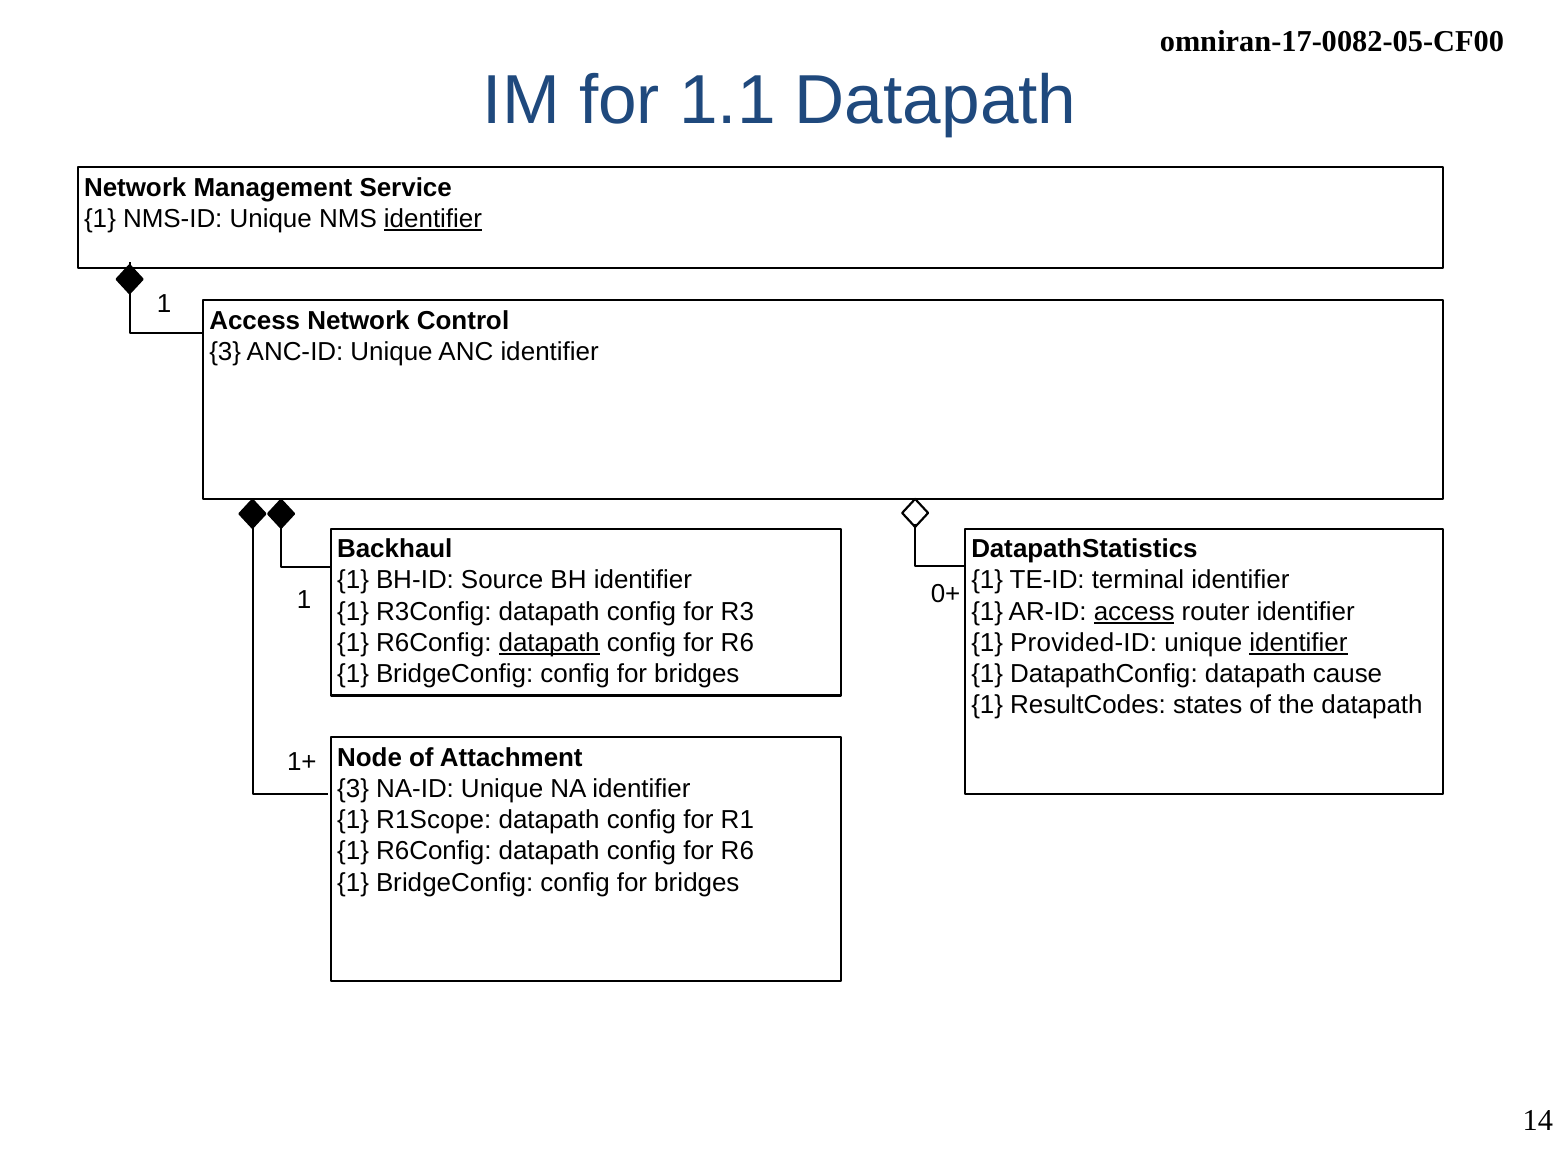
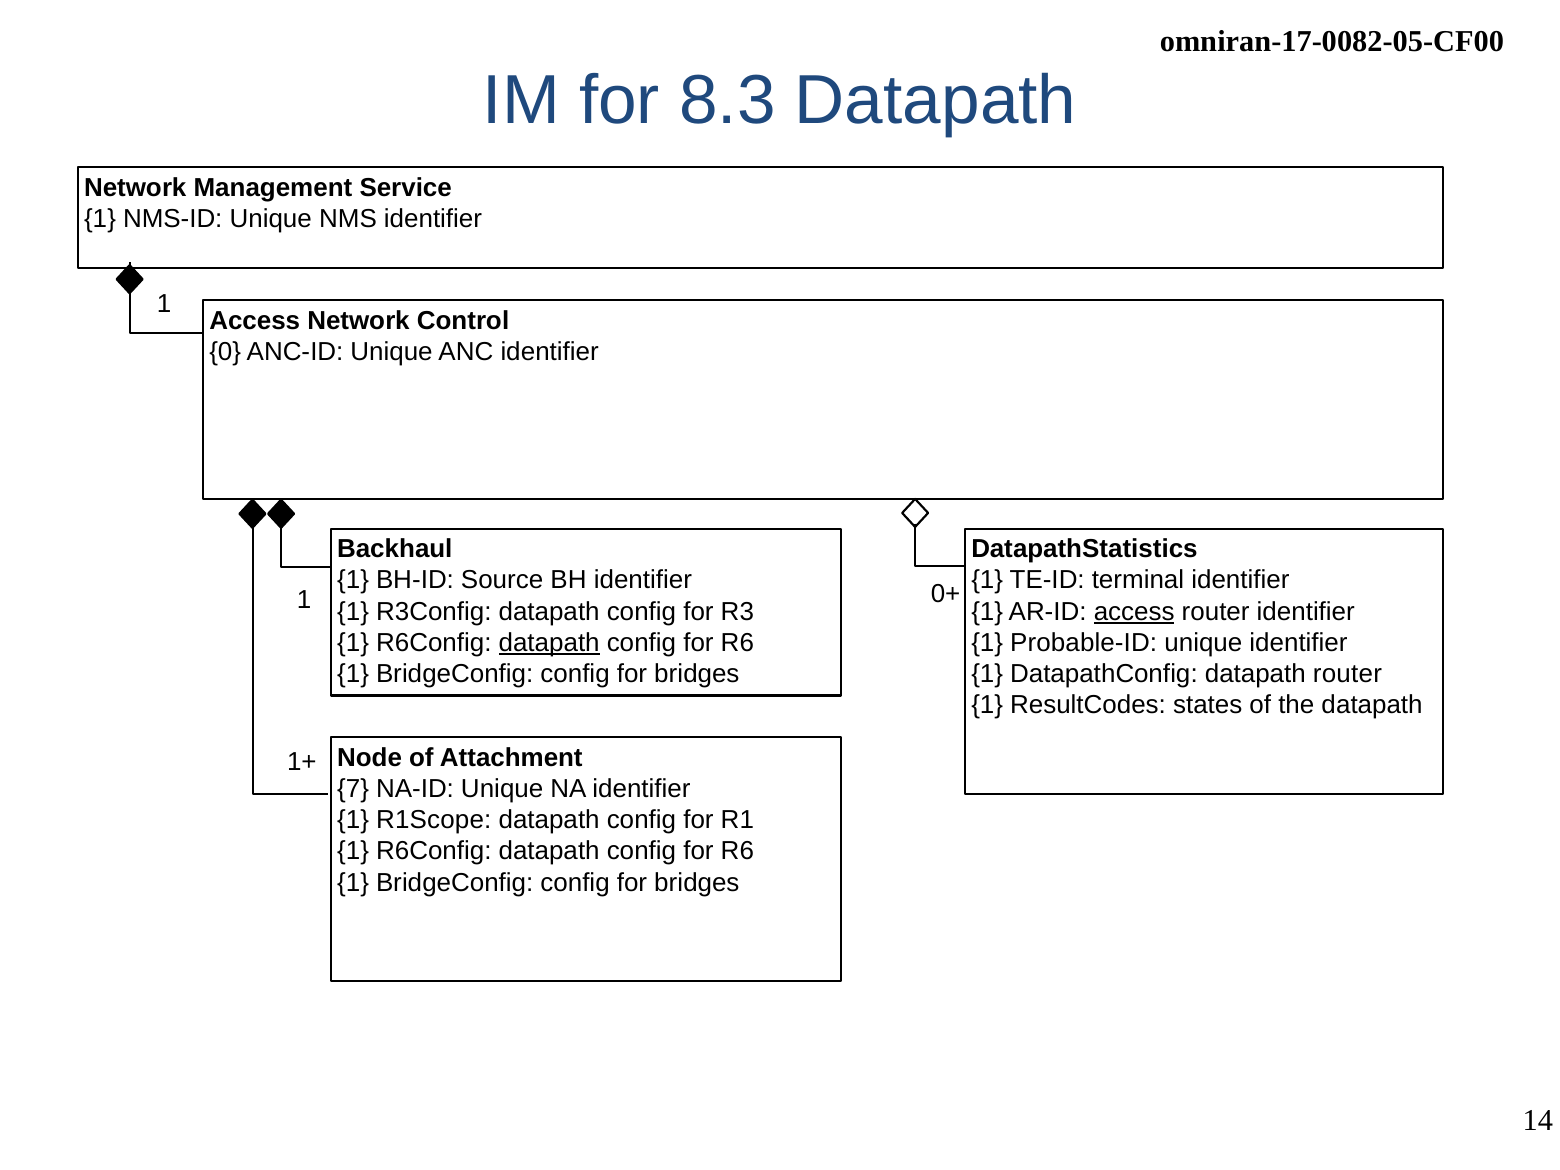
1.1: 1.1 -> 8.3 (727, 101)
identifier underline: present -> none (433, 219)
3: 3 -> 0 (225, 352)
Provided-ID: Provided-ID -> Probable-ID (1084, 643)
identifier underline: present -> none (1298, 643)
datapath cause: cause -> router (1347, 674)
3: 3 -> 7 (353, 789)
